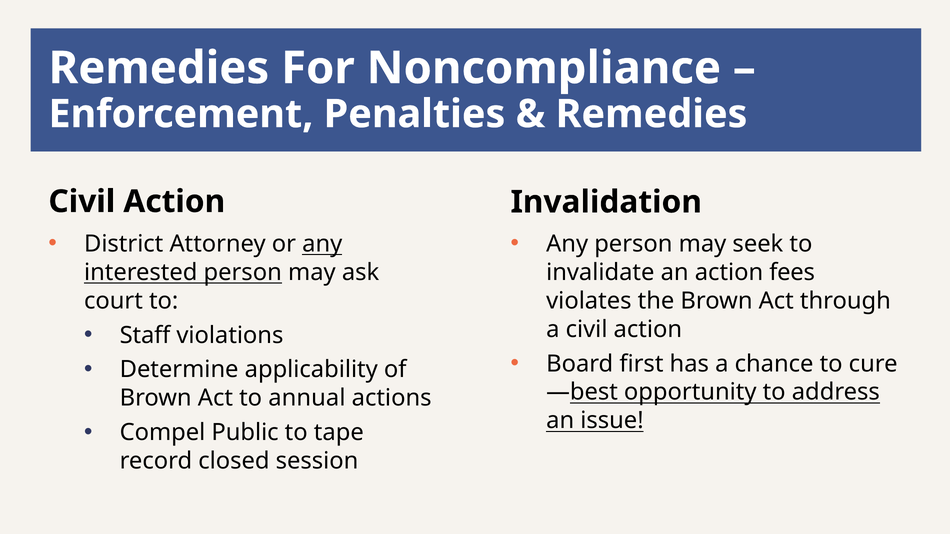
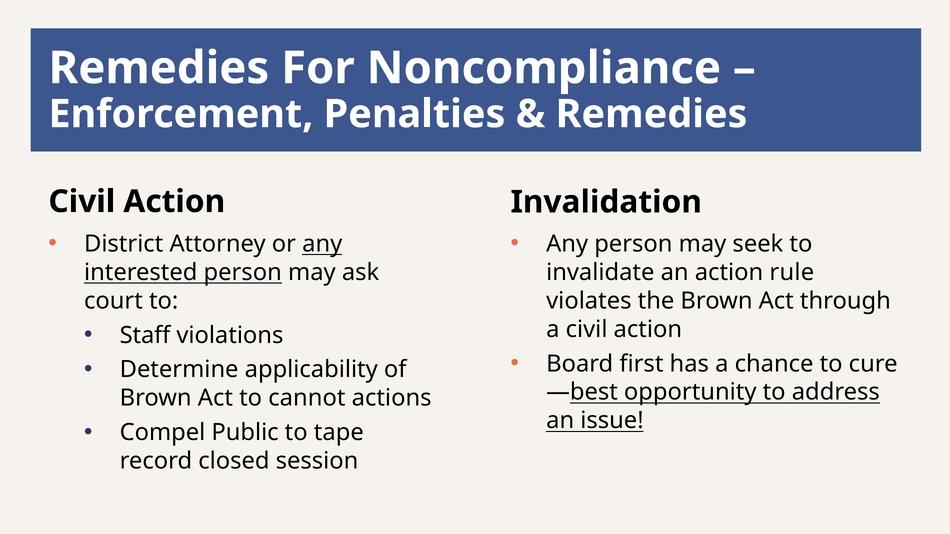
fees: fees -> rule (792, 272)
annual: annual -> cannot (307, 398)
